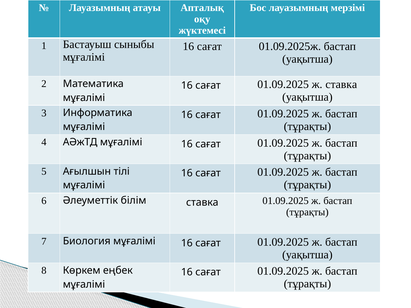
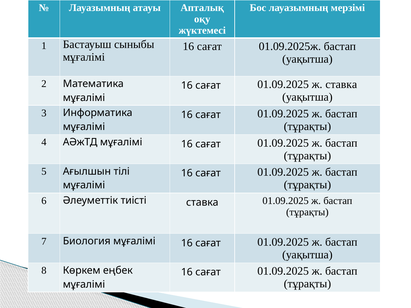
білім: білім -> тиісті (134, 201)
